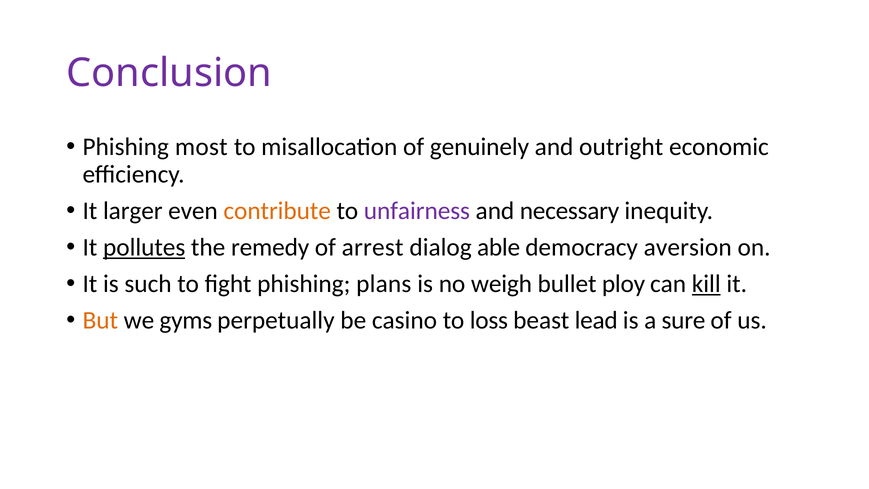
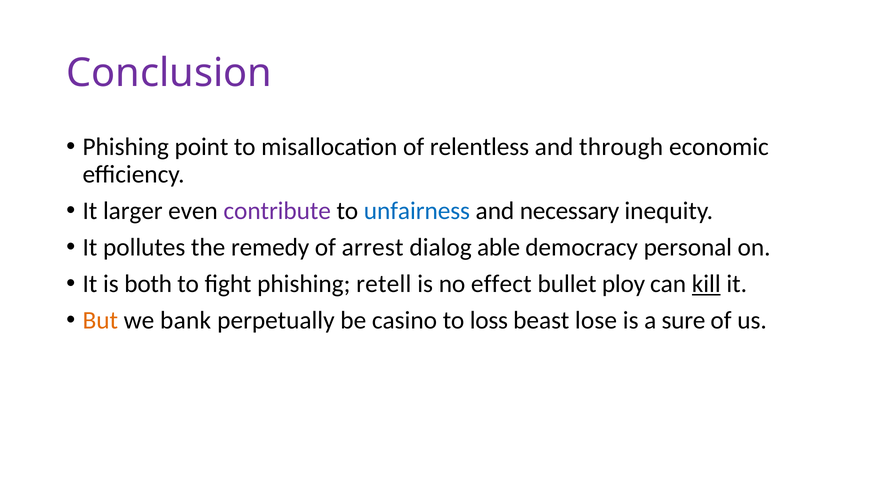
most: most -> point (201, 147)
genuinely: genuinely -> relentless (479, 147)
outright: outright -> through (621, 147)
contribute colour: orange -> purple (277, 211)
unfairness colour: purple -> blue (417, 211)
pollutes underline: present -> none (144, 247)
aversion: aversion -> personal (688, 247)
such: such -> both (148, 284)
plans: plans -> retell (384, 284)
weigh: weigh -> effect (501, 284)
gyms: gyms -> bank (186, 320)
lead: lead -> lose (596, 320)
